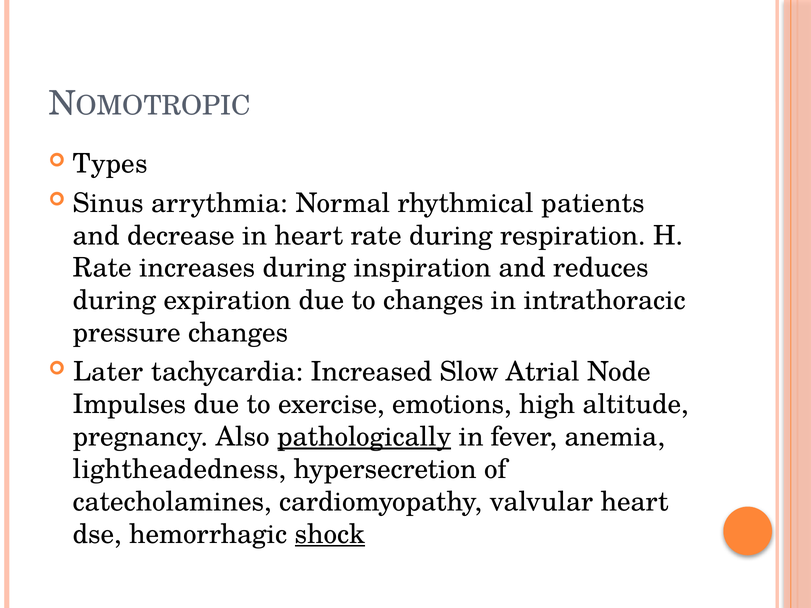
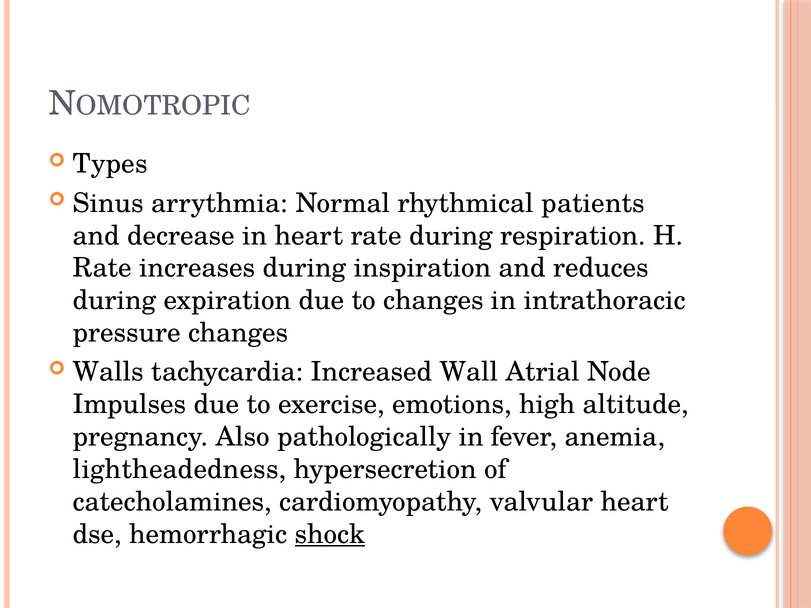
Later: Later -> Walls (108, 372)
Slow: Slow -> Wall (469, 372)
pathologically underline: present -> none (364, 437)
